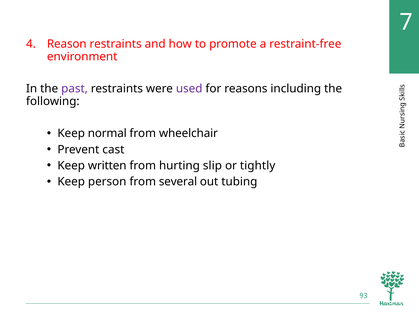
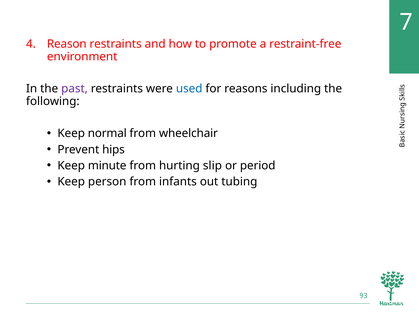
used colour: purple -> blue (189, 89)
cast: cast -> hips (113, 150)
written: written -> minute (107, 166)
tightly: tightly -> period (258, 166)
several: several -> infants (178, 182)
